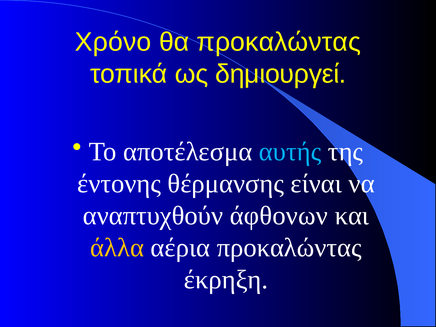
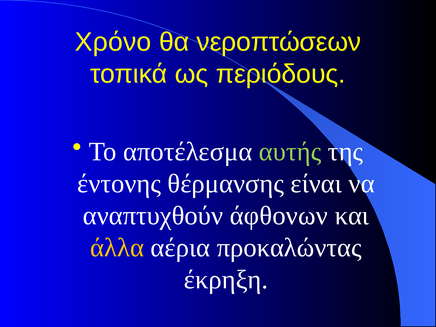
θα προκαλώντας: προκαλώντας -> νεροπτώσεων (279, 42)
δημιουργεί: δημιουργεί -> περιόδους (281, 74)
αυτής colour: light blue -> light green (290, 152)
